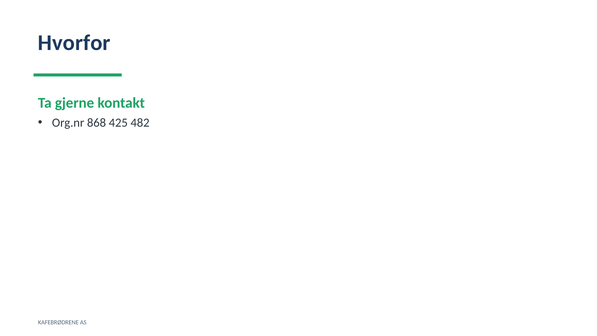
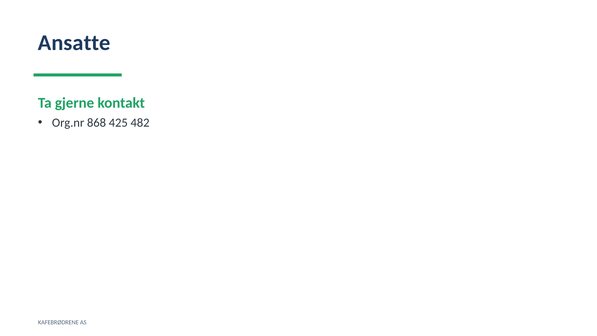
Hvorfor: Hvorfor -> Ansatte (74, 43)
